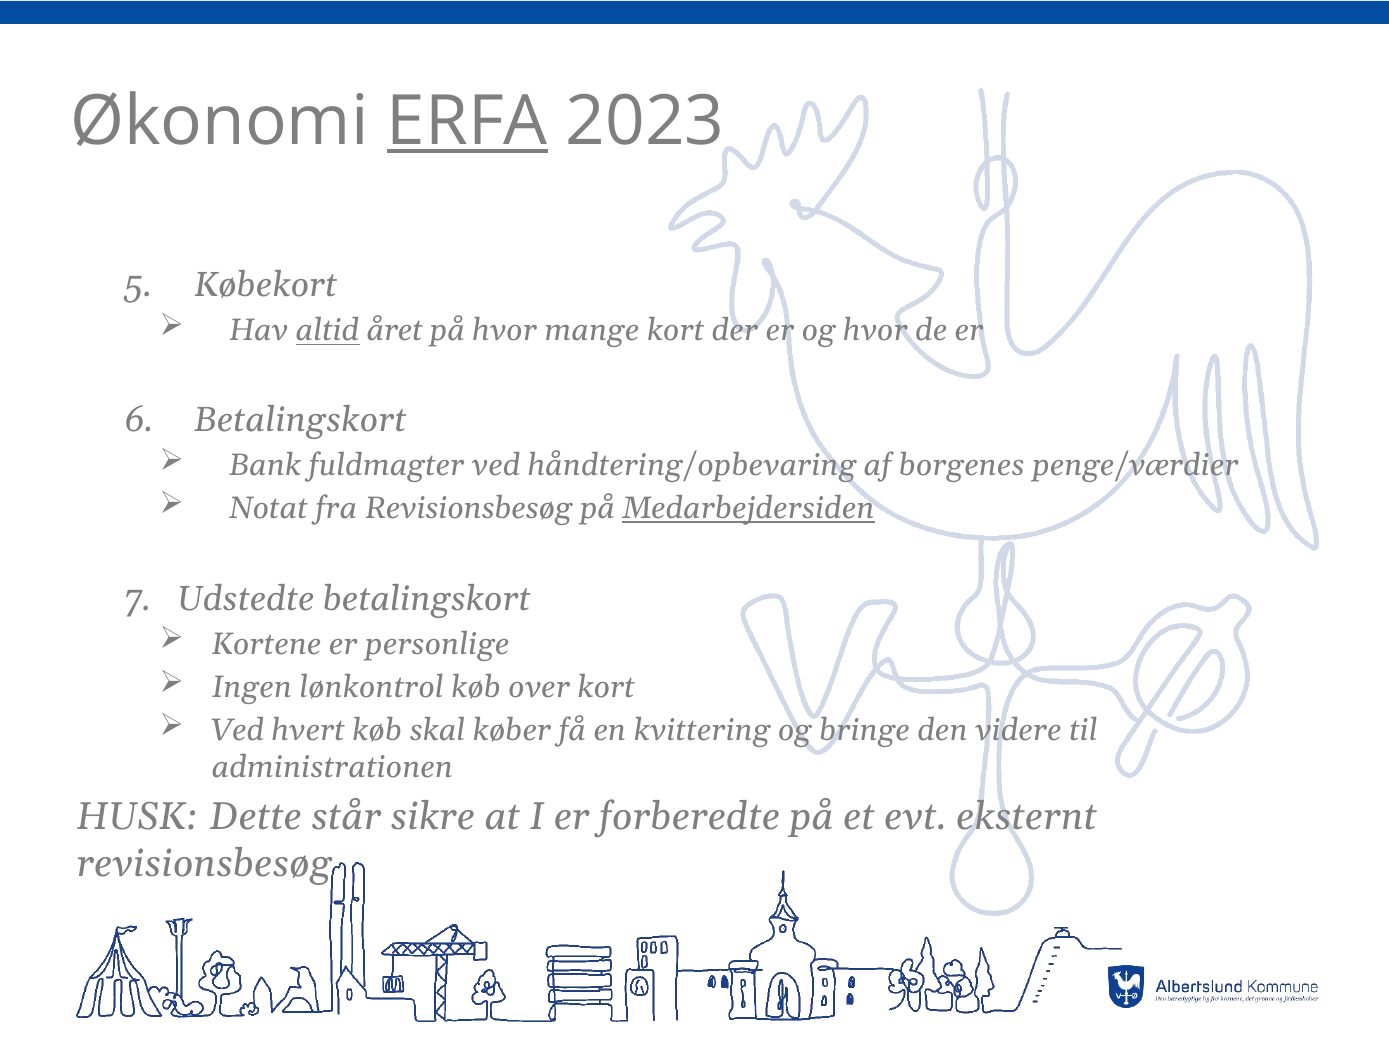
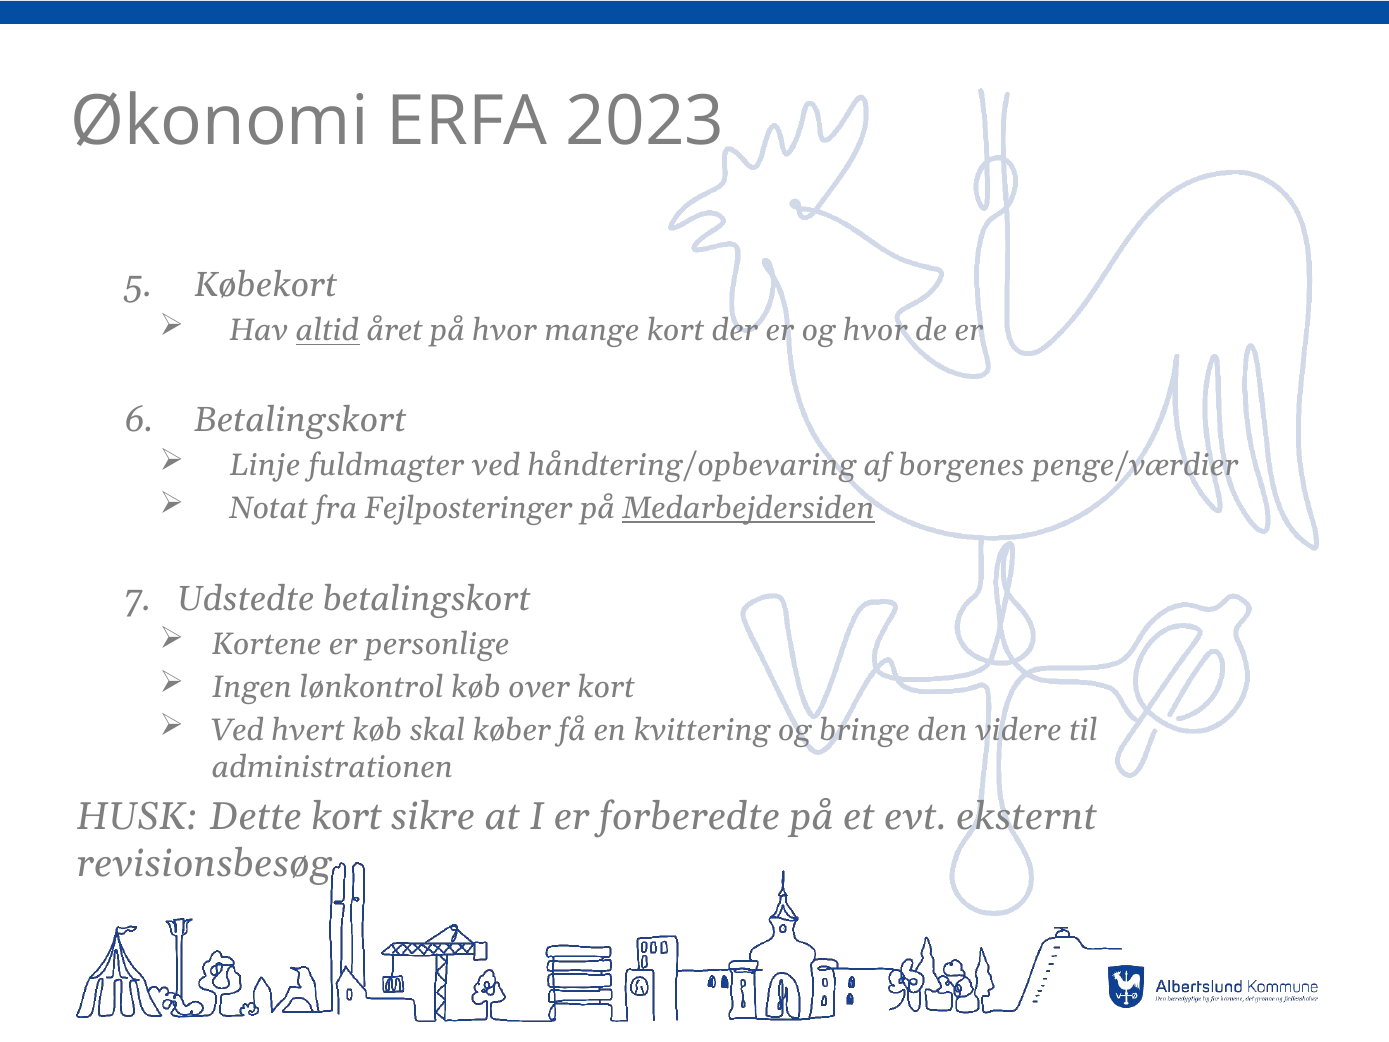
ERFA underline: present -> none (467, 121)
Bank: Bank -> Linje (265, 465)
fra Revisionsbesøg: Revisionsbesøg -> Fejlposteringer (469, 509)
Dette står: står -> kort (347, 817)
